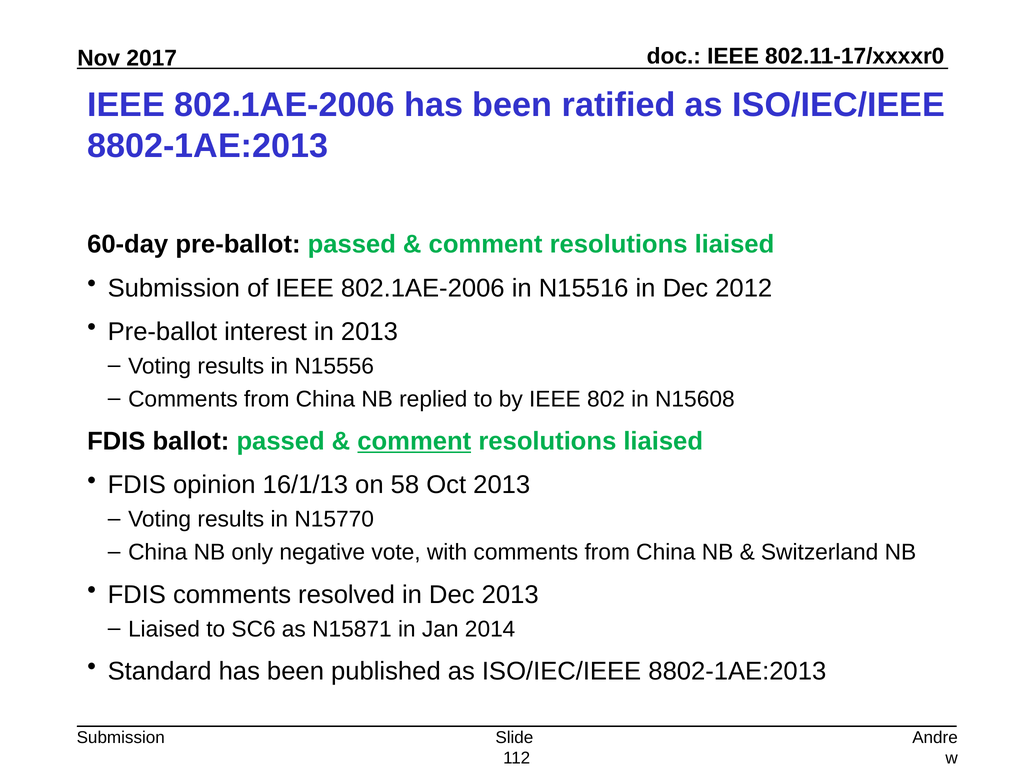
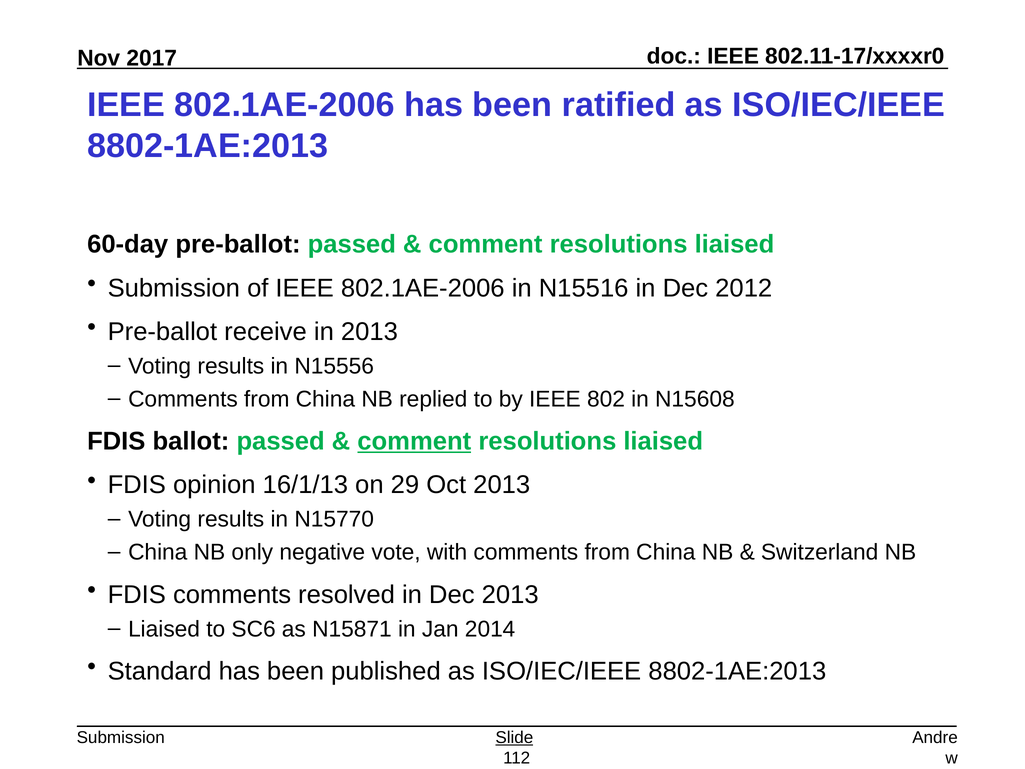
interest: interest -> receive (266, 332)
58: 58 -> 29 (405, 485)
Slide underline: none -> present (514, 737)
